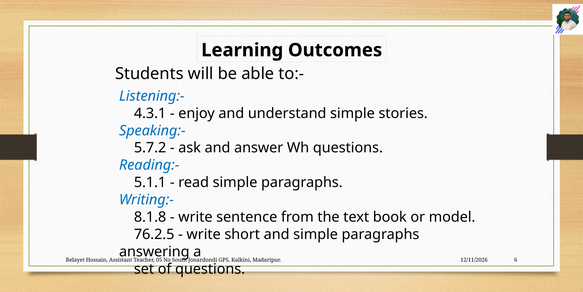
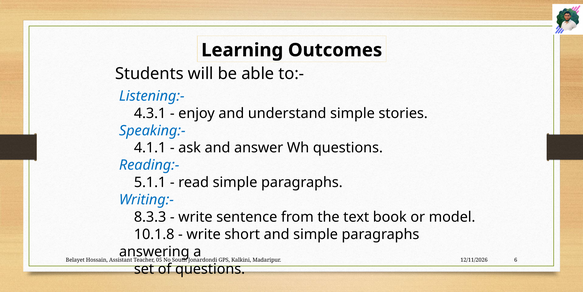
5.7.2: 5.7.2 -> 4.1.1 (150, 148)
8.1.8: 8.1.8 -> 8.3.3 (150, 217)
76.2.5: 76.2.5 -> 10.1.8 (154, 234)
